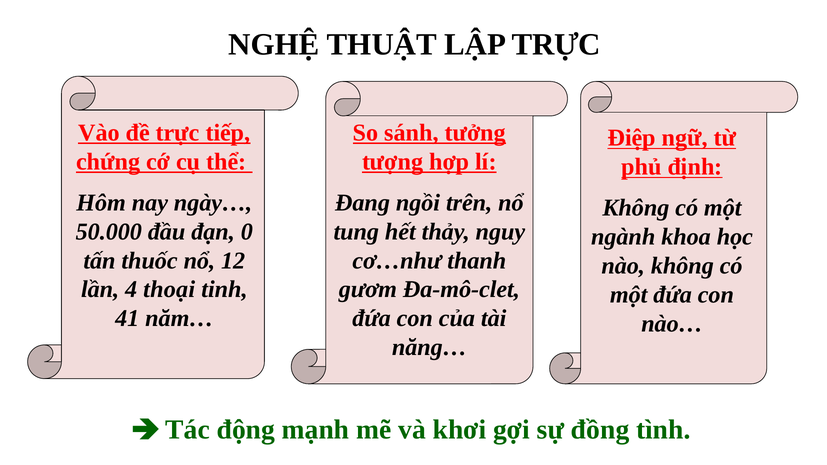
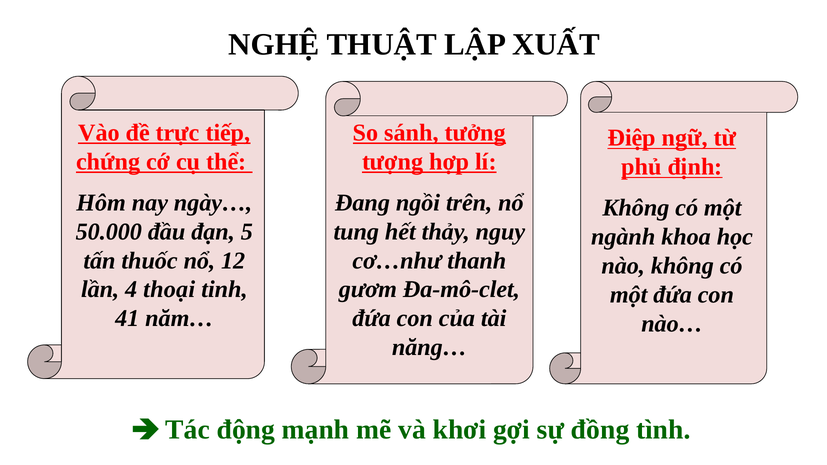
LẬP TRỰC: TRỰC -> XUẤT (556, 44)
0: 0 -> 5 (247, 232)
